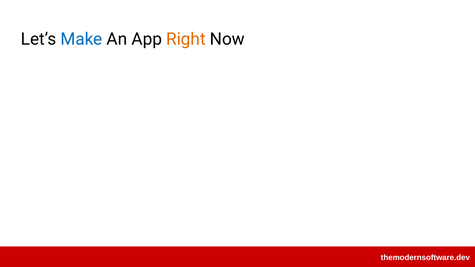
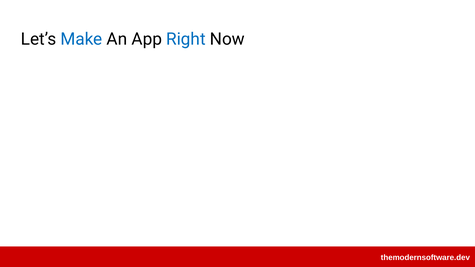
Right colour: orange -> blue (186, 39)
